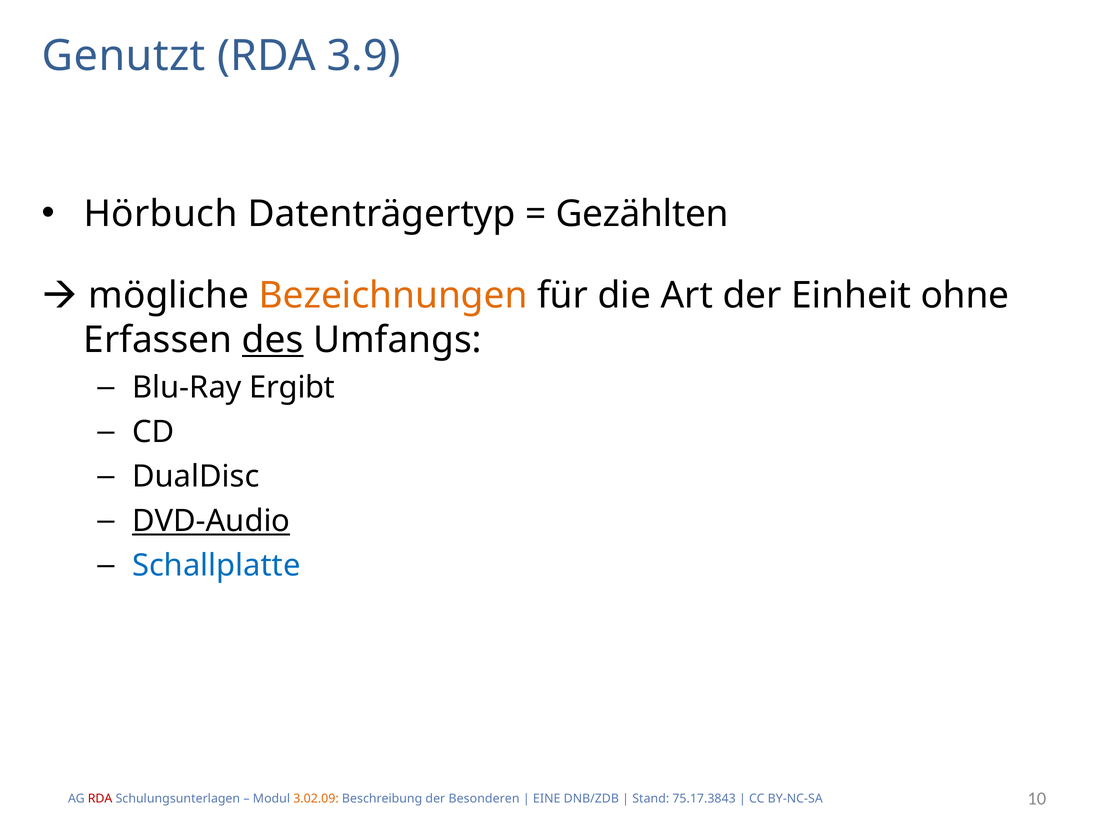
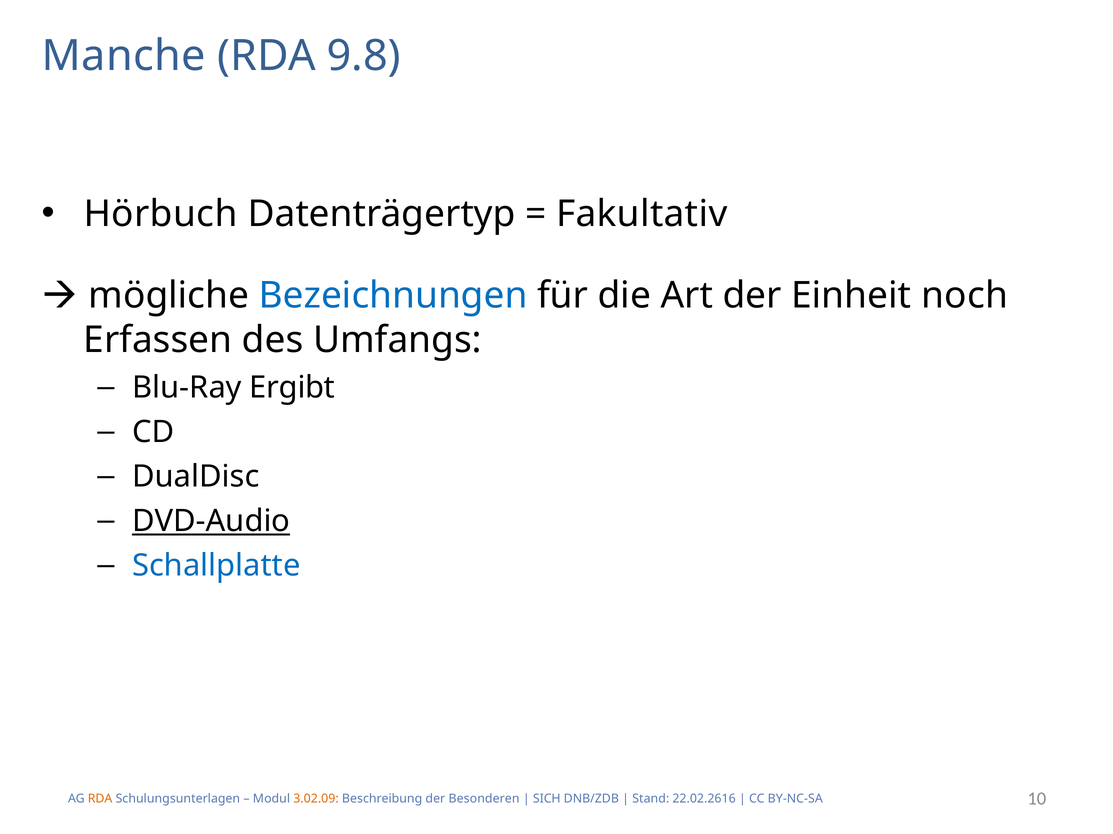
Genutzt: Genutzt -> Manche (124, 56)
3.9: 3.9 -> 9.8 (364, 56)
Gezählten: Gezählten -> Fakultativ (642, 214)
Bezeichnungen colour: orange -> blue (393, 296)
ohne: ohne -> noch (965, 296)
des underline: present -> none (273, 340)
RDA colour: red -> orange (100, 799)
EINE: EINE -> SICH (547, 799)
75.17.3843: 75.17.3843 -> 22.02.2616 (704, 799)
